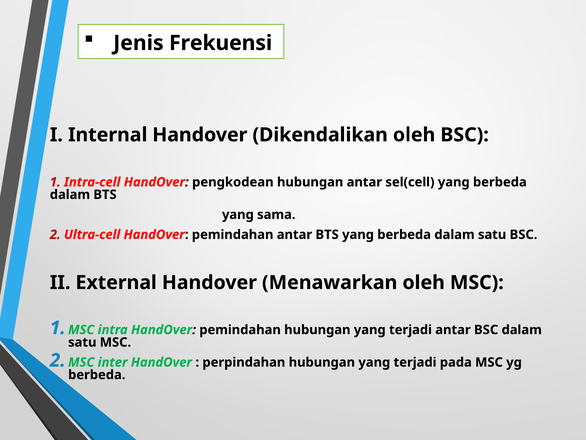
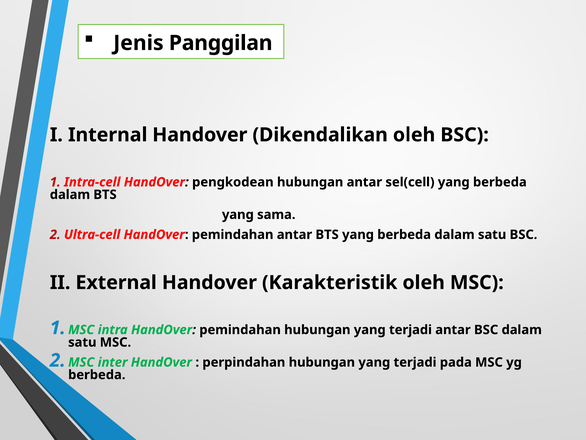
Frekuensi: Frekuensi -> Panggilan (221, 43)
Menawarkan: Menawarkan -> Karakteristik (330, 282)
